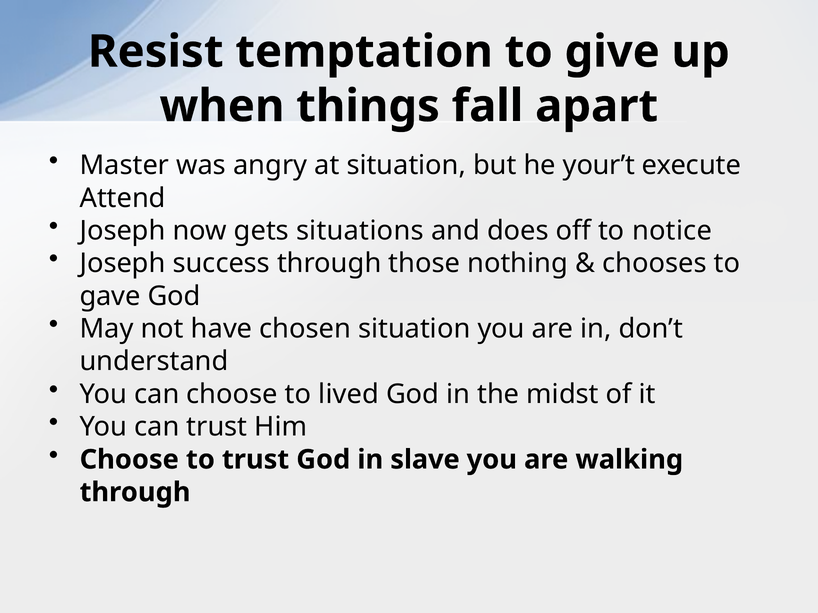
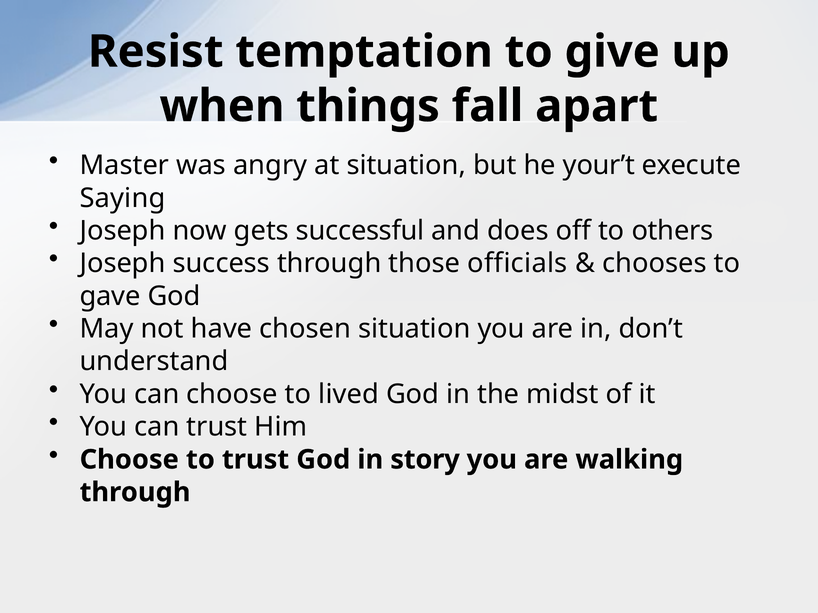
Attend: Attend -> Saying (123, 198)
situations: situations -> successful (360, 231)
notice: notice -> others (672, 231)
nothing: nothing -> officials (517, 264)
slave: slave -> story (425, 460)
